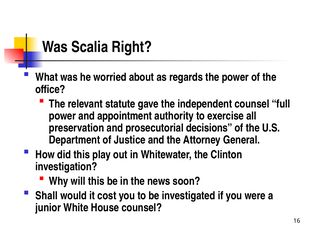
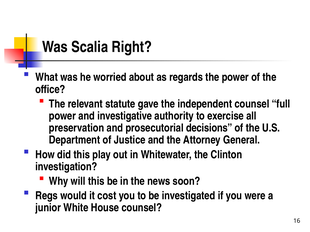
appointment: appointment -> investigative (125, 116)
Shall: Shall -> Regs (47, 196)
